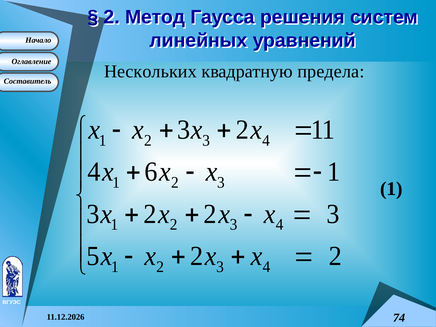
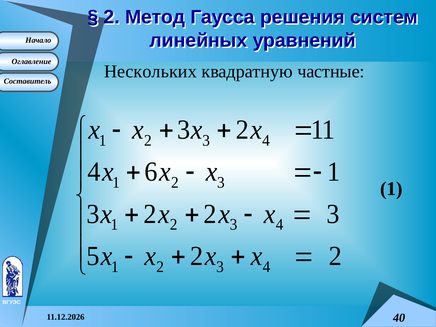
предела: предела -> частные (331, 71)
74: 74 -> 40 (399, 318)
